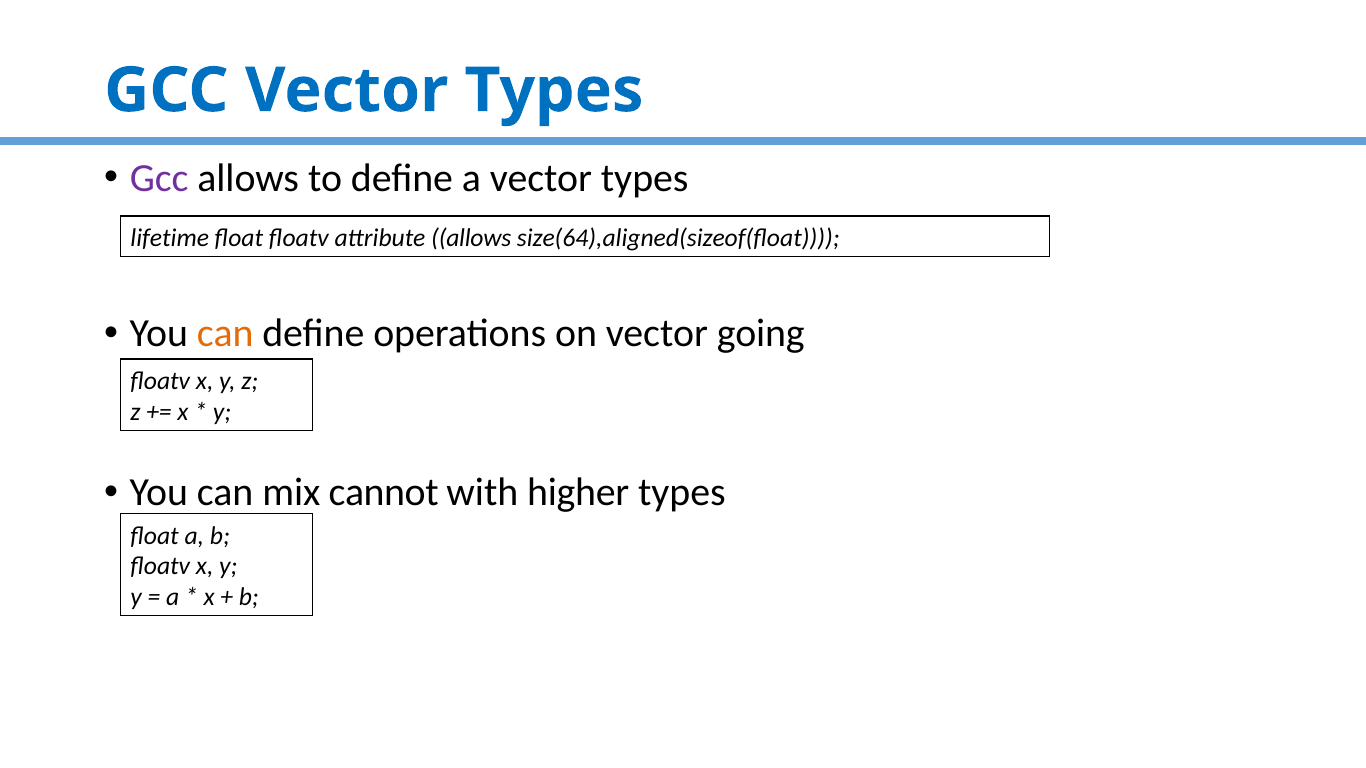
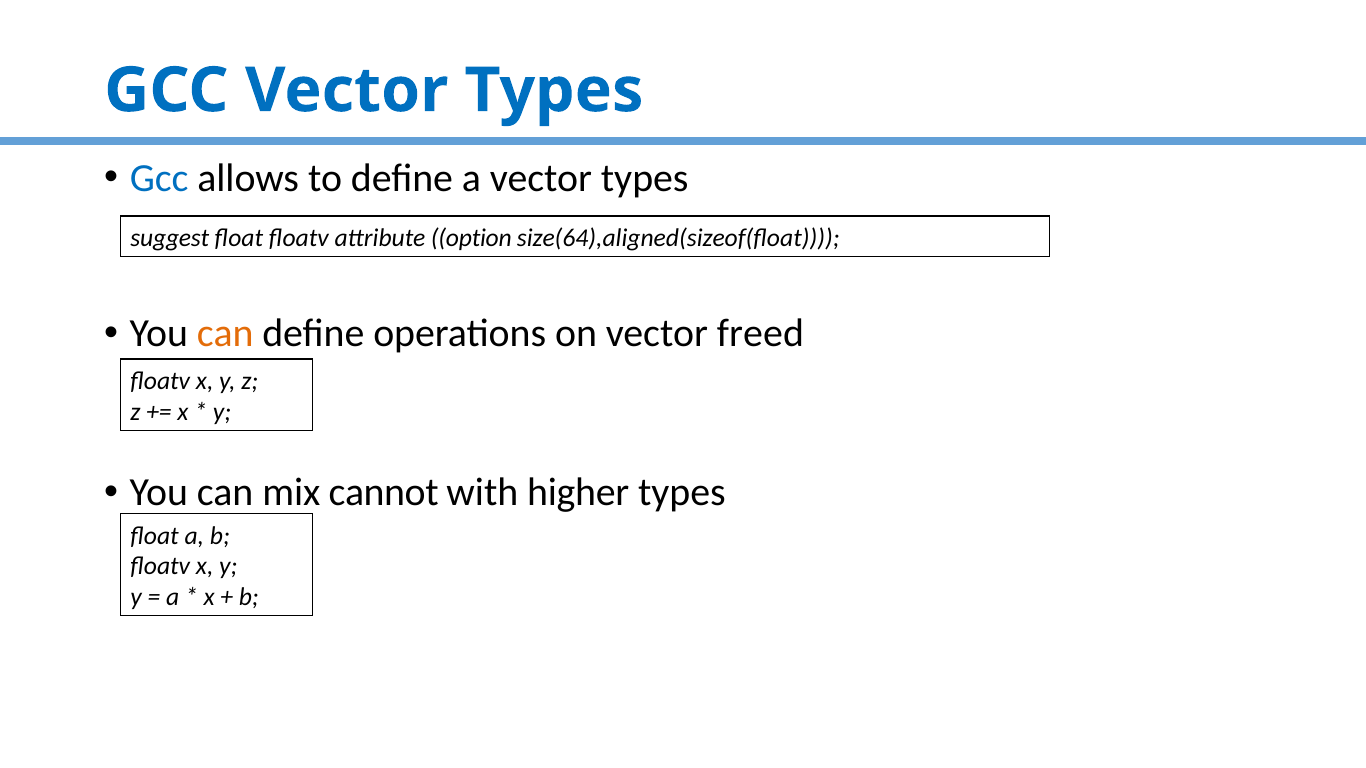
Gcc colour: purple -> blue (159, 178)
lifetime: lifetime -> suggest (170, 238)
attribute allows: allows -> option (471, 238)
going: going -> freed (760, 334)
